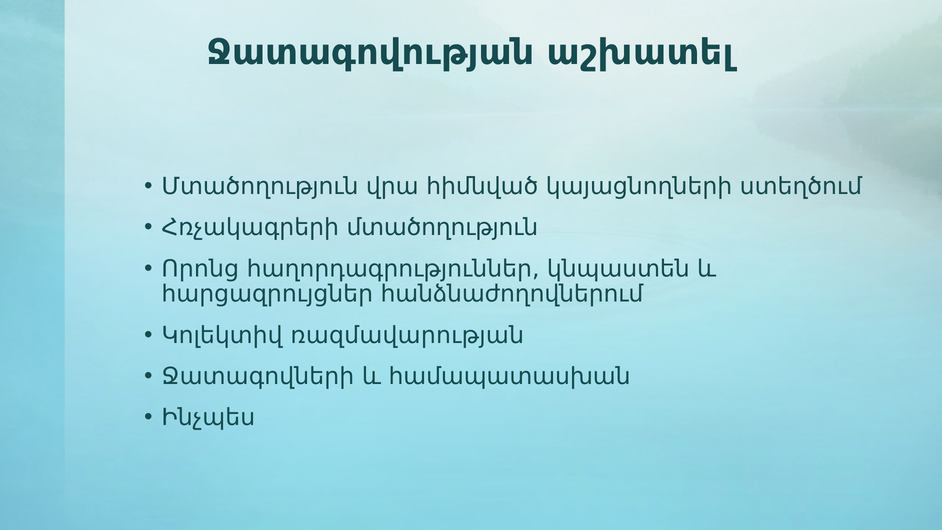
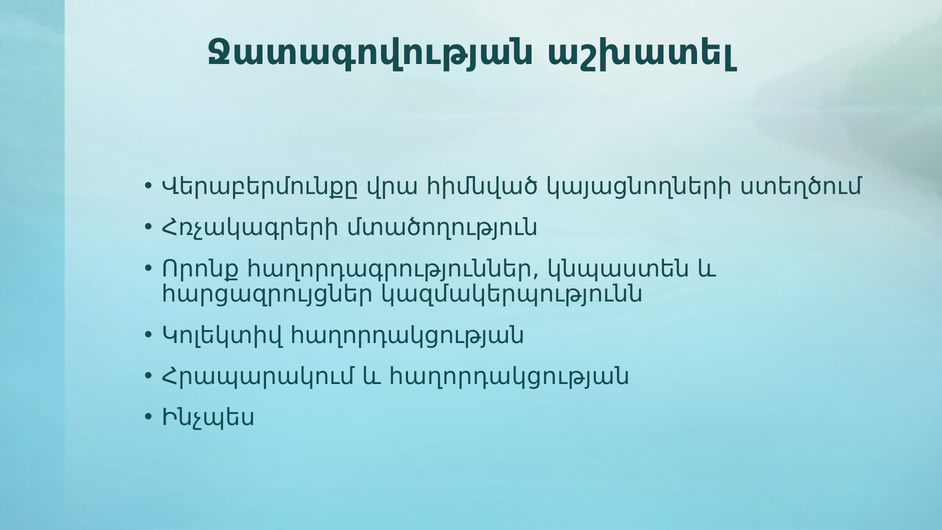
Մտածողություն: Մտածողություն -> Վերաբերմունքը (260, 187)
Որոնց: Որոնց -> Որոնք (200, 269)
հանձնաժողովներում: հանձնաժողովներում -> կազմակերպությունն (512, 294)
Կոլեկտիվ ռազմավարության: ռազմավարության -> հաղորդակցության (407, 335)
Ջատագովների: Ջատագովների -> Հրապարակում (258, 376)
և համապատասխան: համապատասխան -> հաղորդակցության (509, 376)
